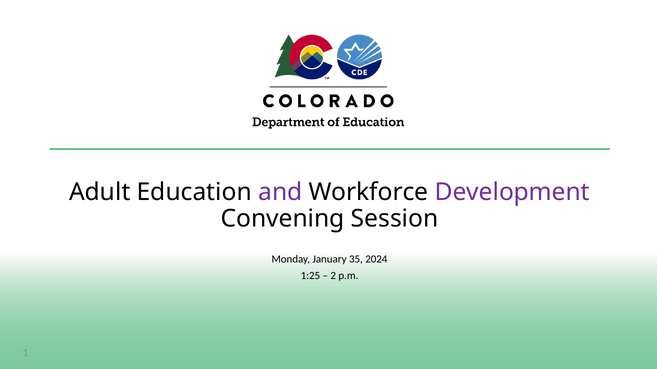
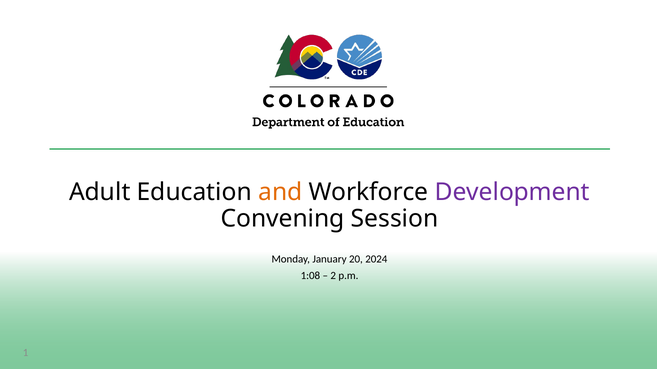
and colour: purple -> orange (280, 192)
35: 35 -> 20 (356, 259)
1:25: 1:25 -> 1:08 (310, 276)
